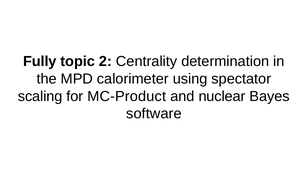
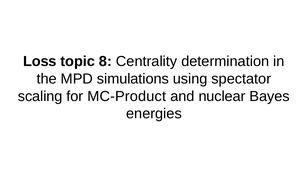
Fully: Fully -> Loss (40, 61)
2: 2 -> 8 (105, 61)
calorimeter: calorimeter -> simulations (133, 79)
software: software -> energies (154, 114)
